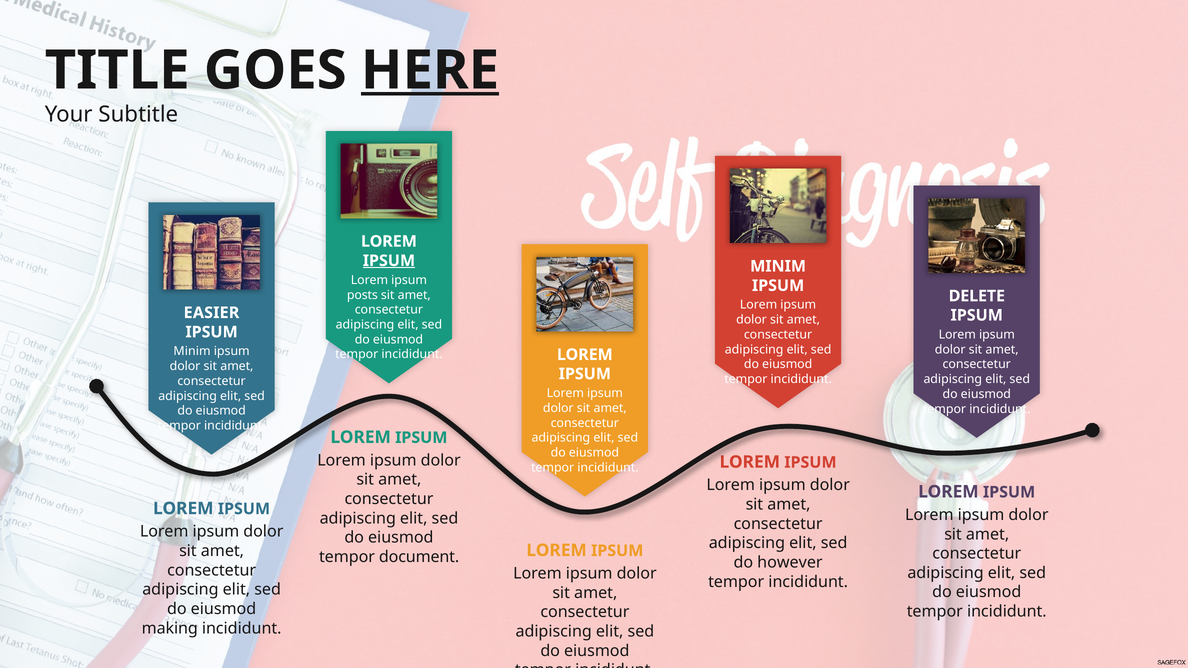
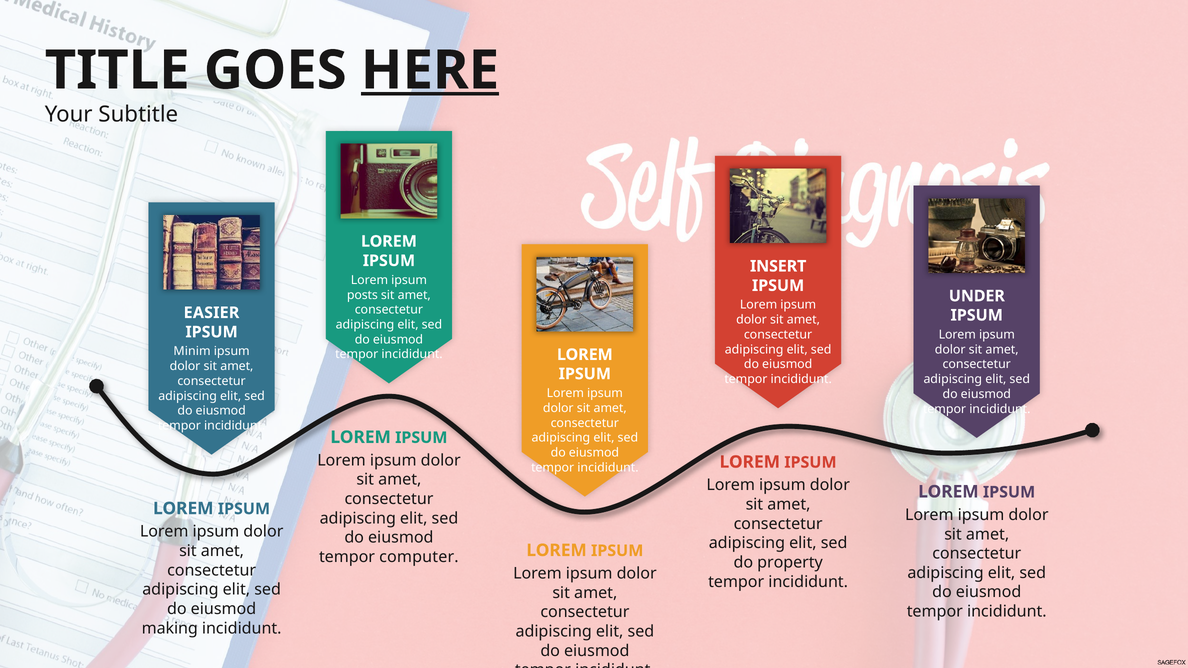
IPSUM underline: present -> none (389, 261)
MINIM: MINIM -> INSERT (778, 266)
DELETE: DELETE -> UNDER (977, 296)
document: document -> computer (419, 557)
however: however -> property (790, 563)
